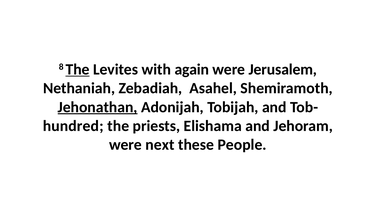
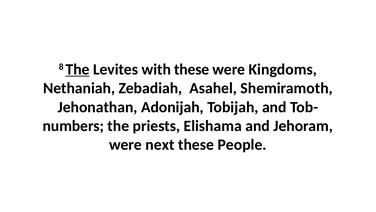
with again: again -> these (192, 69)
Jerusalem: Jerusalem -> Kingdoms (283, 69)
Jehonathan underline: present -> none (98, 107)
hundred: hundred -> numbers (73, 126)
